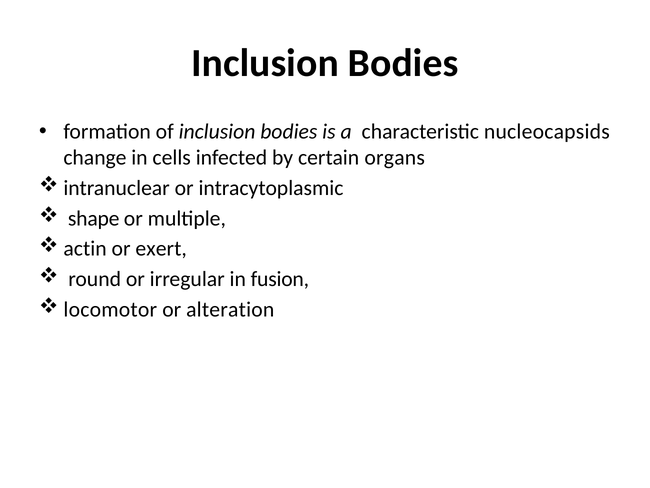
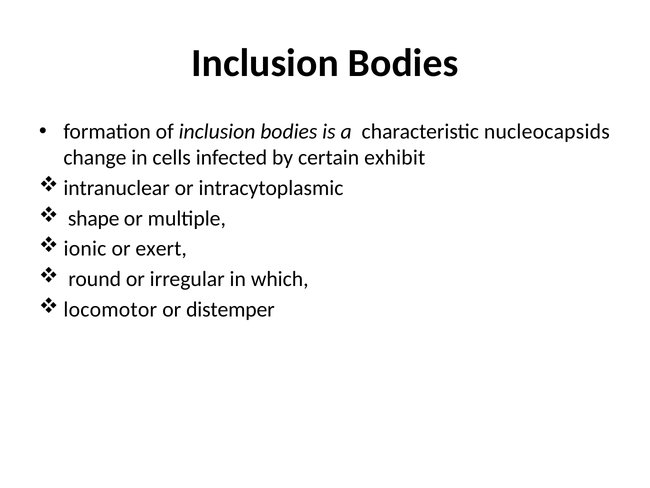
organs: organs -> exhibit (395, 158)
actin: actin -> ionic (85, 248)
fusion: fusion -> which (280, 279)
alteration: alteration -> distemper (230, 309)
